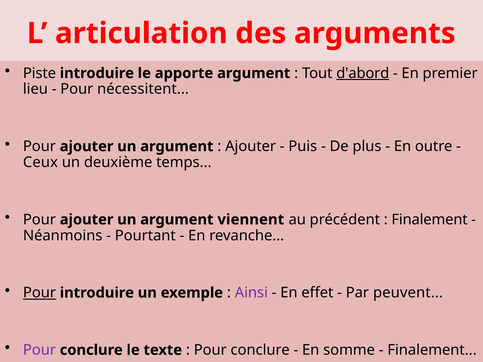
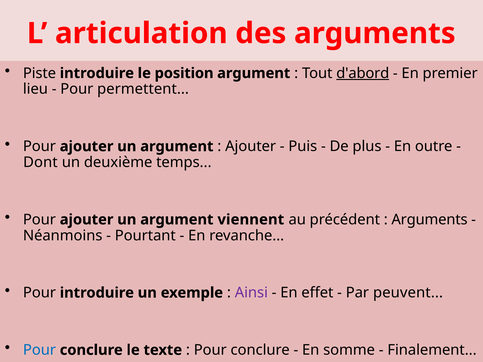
apporte: apporte -> position (184, 73)
nécessitent: nécessitent -> permettent (143, 89)
Ceux: Ceux -> Dont (40, 162)
Finalement: Finalement -> Arguments (430, 220)
Pour underline: present -> none (39, 293)
Pour colour: purple -> blue (39, 350)
